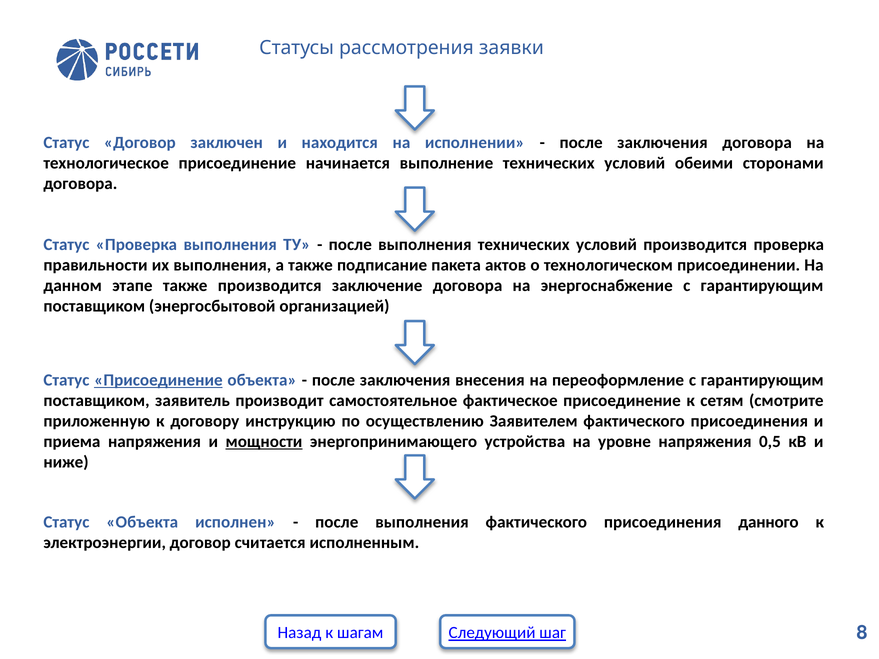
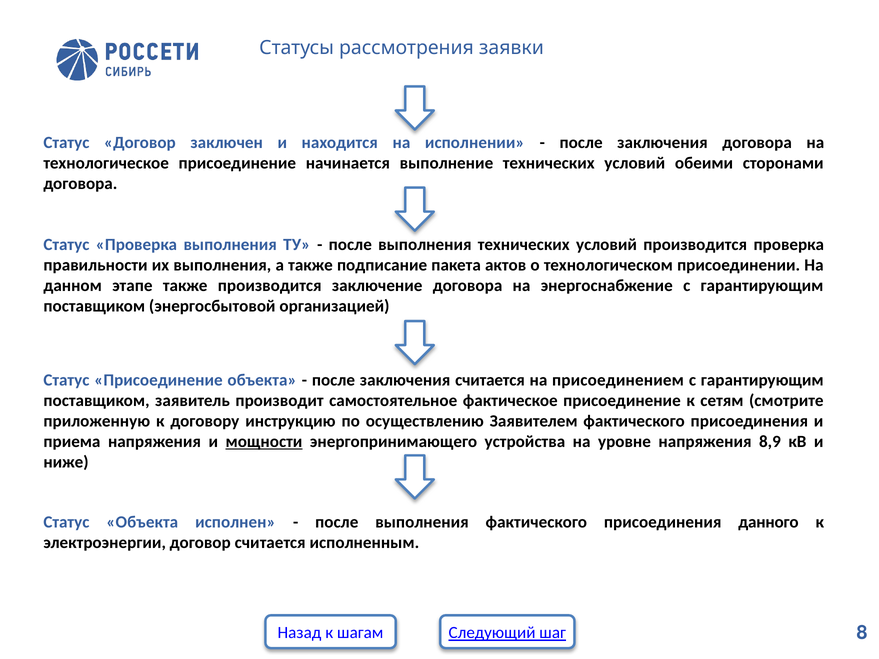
Присоединение underline: present -> none (158, 380)
заключения внесения: внесения -> считается (490, 380)
переоформление: переоформление -> присоединением (618, 380)
0,5: 0,5 -> 8,9 (770, 442)
